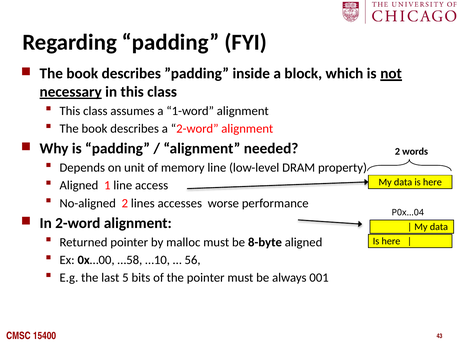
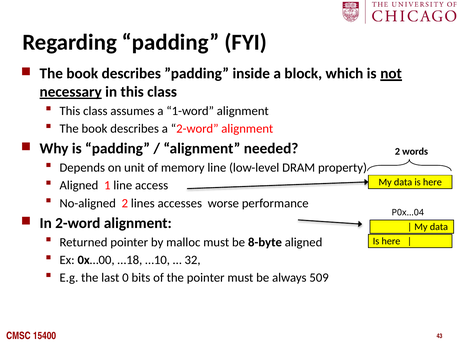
…58: …58 -> …18 (130, 260)
56: 56 -> 32 (193, 260)
5: 5 -> 0 (125, 278)
001: 001 -> 509 (319, 278)
